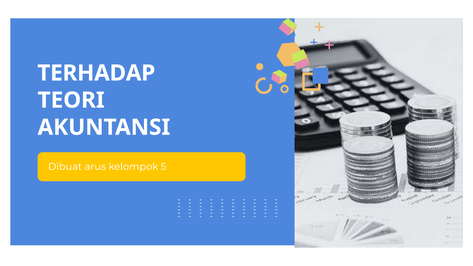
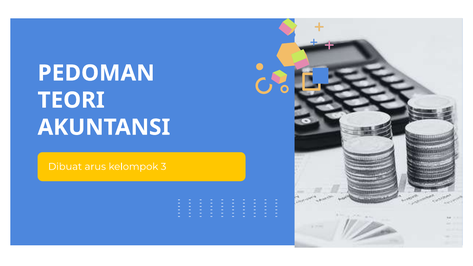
TERHADAP: TERHADAP -> PEDOMAN (96, 73)
5: 5 -> 3 (164, 167)
